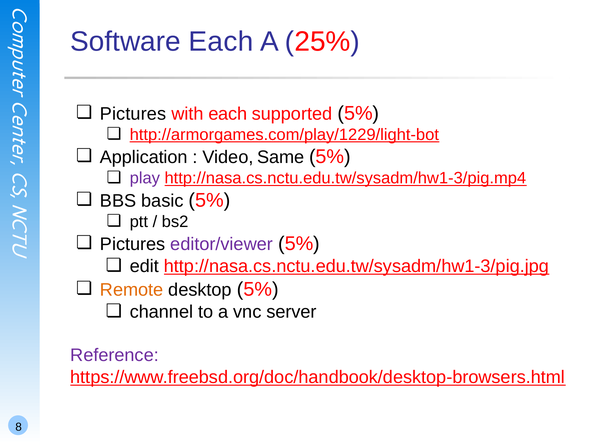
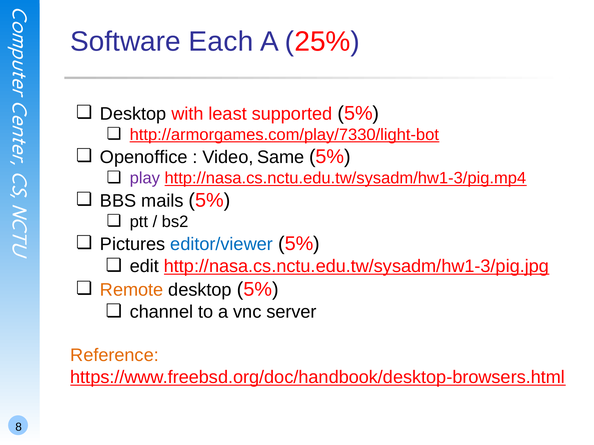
Pictures: Pictures -> Desktop (133, 114)
with each: each -> least (228, 114)
http://armorgames.com/play/1229/light-bot: http://armorgames.com/play/1229/light-bot -> http://armorgames.com/play/7330/light-bot (284, 135)
Application: Application -> Openoffice (144, 157)
basic: basic -> mails (162, 201)
editor/viewer colour: purple -> blue (222, 245)
Reference colour: purple -> orange (115, 356)
